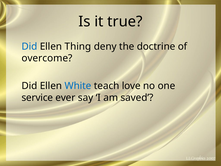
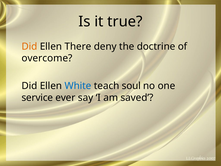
Did colour: blue -> orange (29, 46)
Thing: Thing -> There (78, 46)
love: love -> soul (131, 86)
